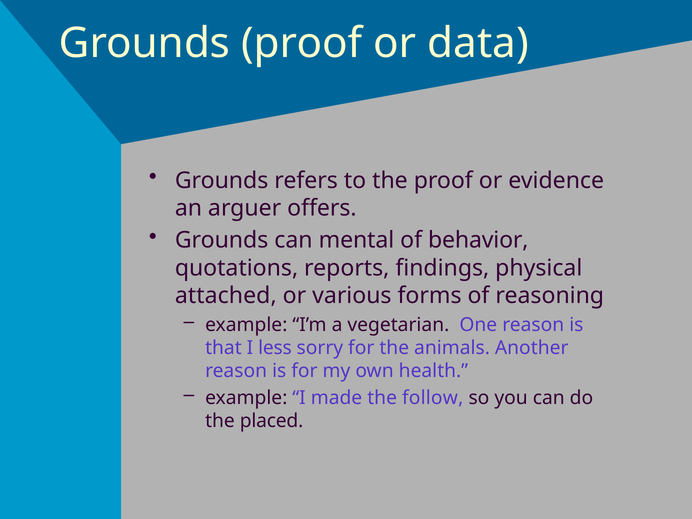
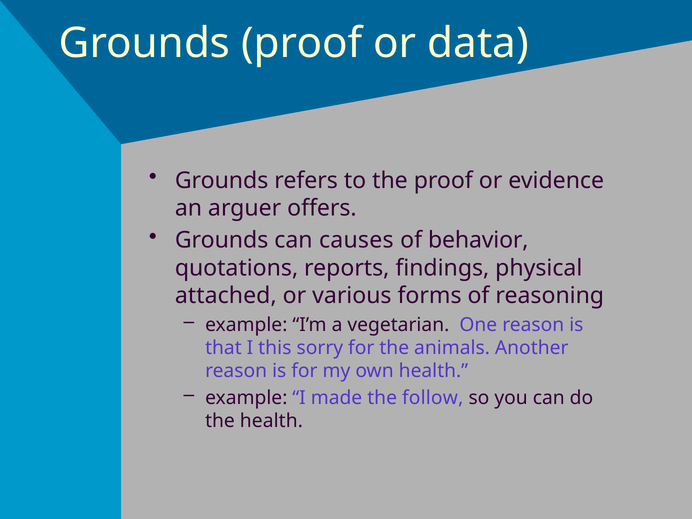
mental: mental -> causes (356, 240)
less: less -> this (275, 348)
the placed: placed -> health (271, 421)
